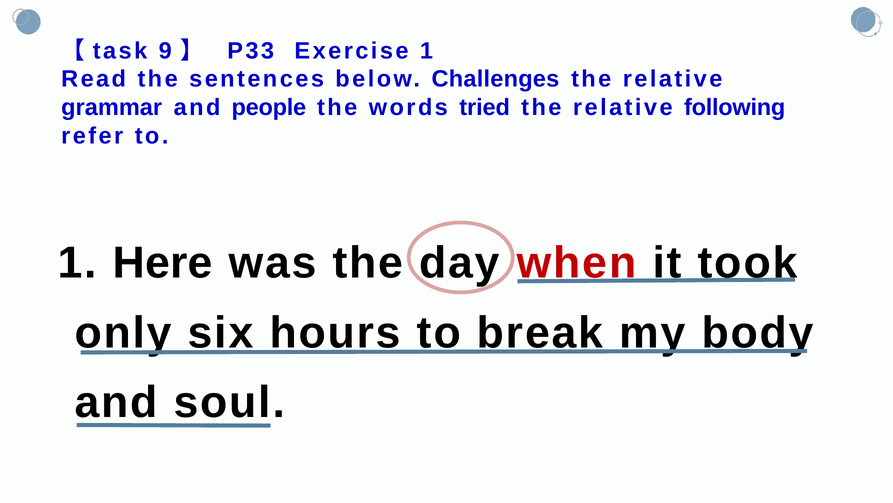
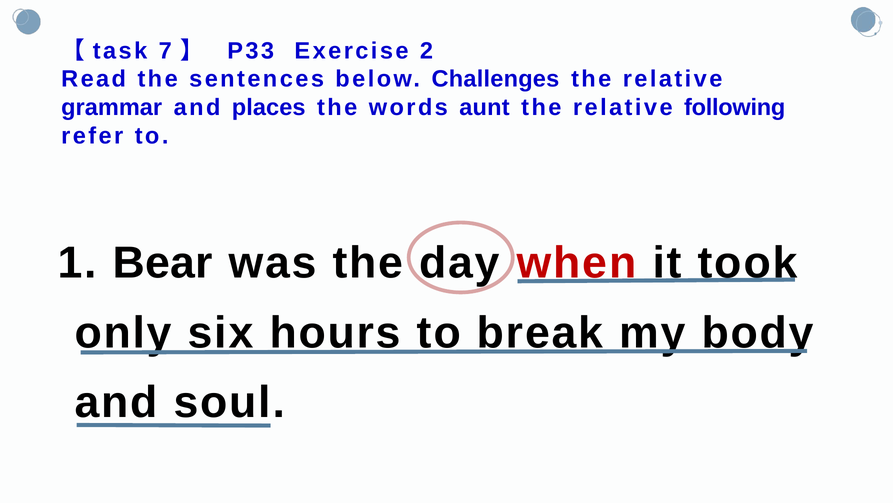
9: 9 -> 7 (165, 51)
Exercise 1: 1 -> 2 (426, 51)
people: people -> places (269, 107)
tried: tried -> aunt (484, 107)
Here: Here -> Bear (163, 263)
